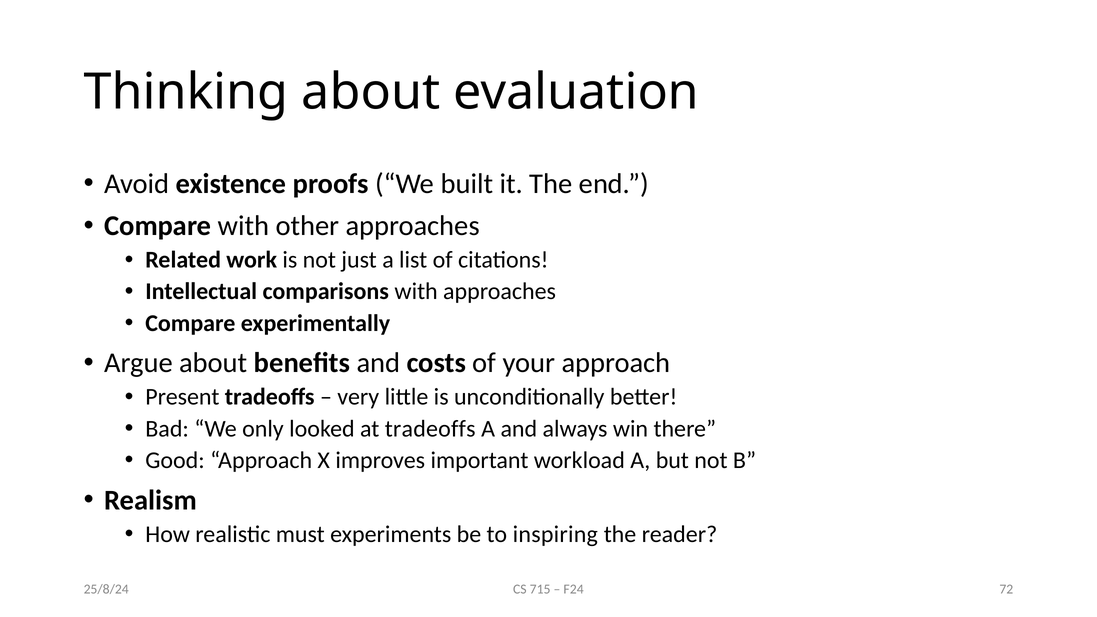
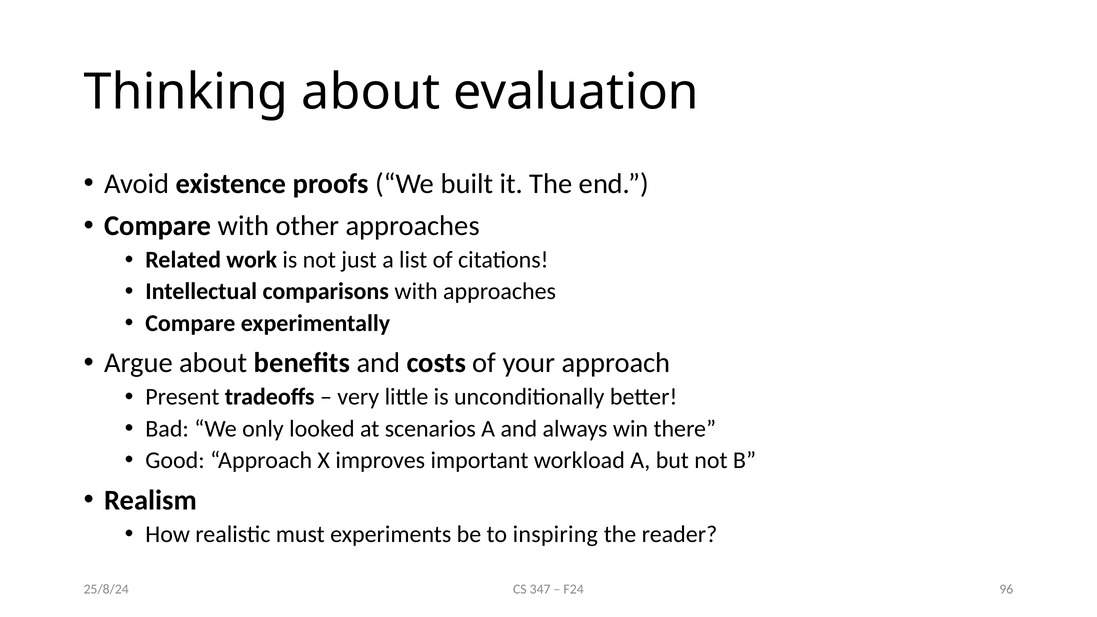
at tradeoffs: tradeoffs -> scenarios (430, 429)
715: 715 -> 347 (540, 589)
72: 72 -> 96 (1006, 589)
